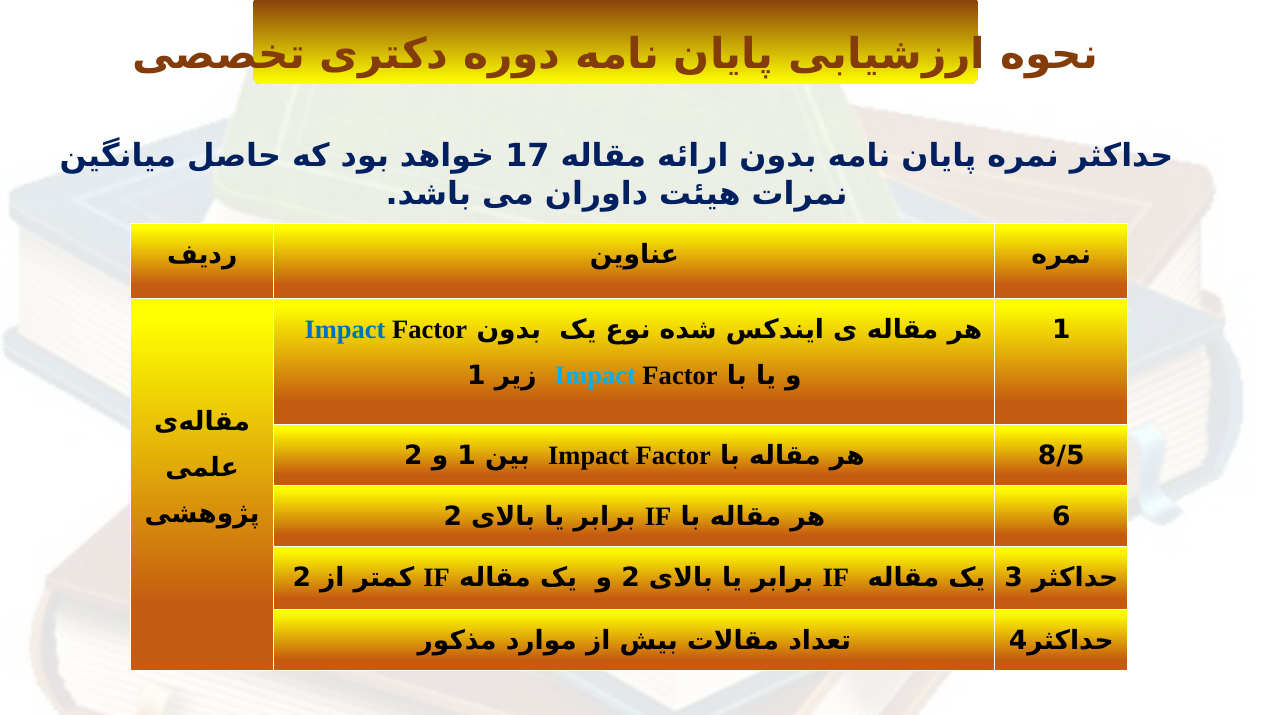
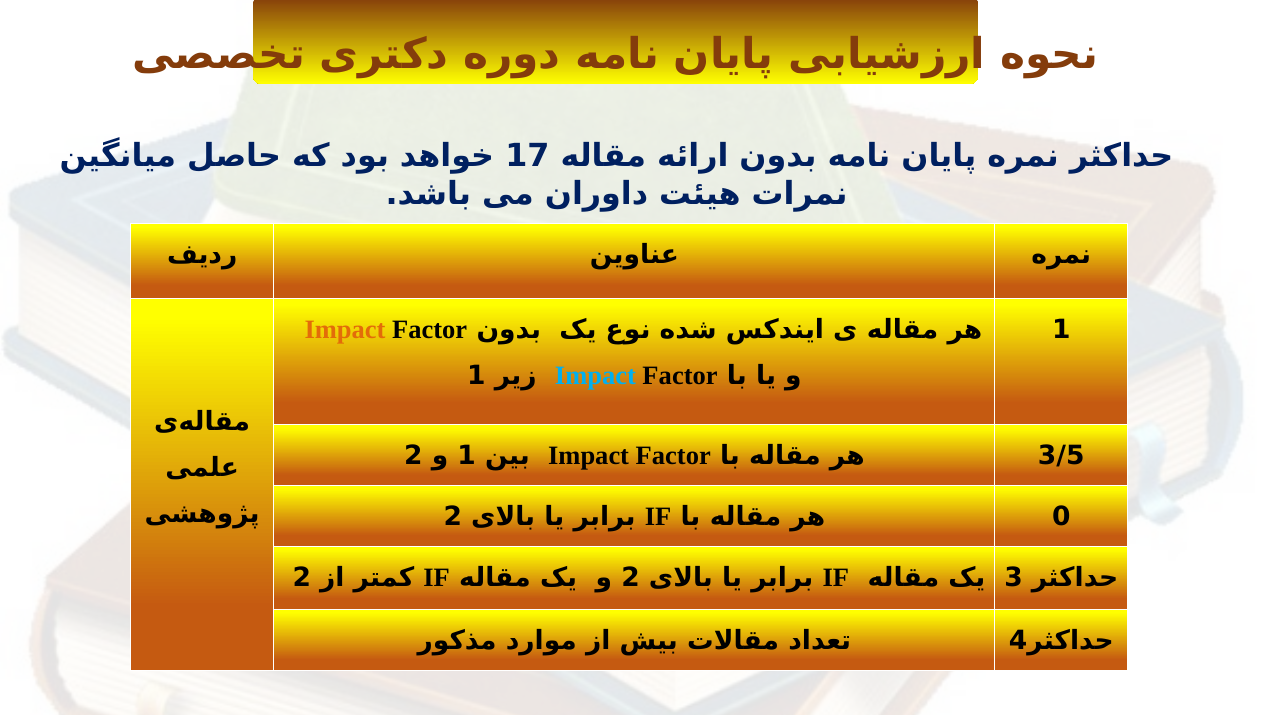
Impact colour: blue -> orange (345, 329)
8/5: 8/5 -> 3/5 (1061, 456)
6: 6 -> 0 (1061, 517)
